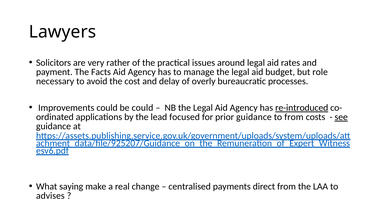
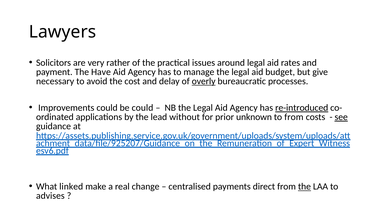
Facts: Facts -> Have (101, 72)
role: role -> give (320, 72)
overly underline: none -> present (204, 81)
focused: focused -> without (185, 117)
prior guidance: guidance -> unknown (254, 117)
saying: saying -> linked (71, 186)
the underline: none -> present (304, 186)
